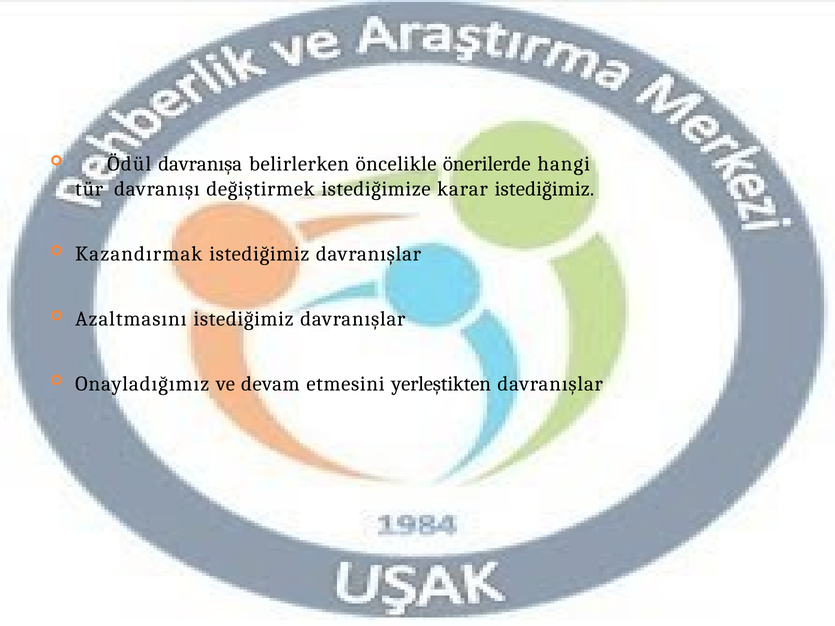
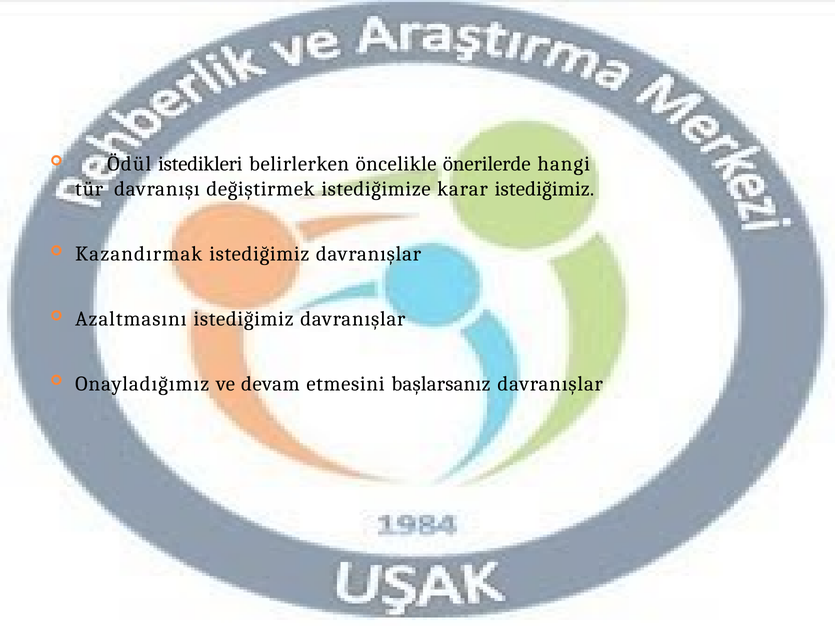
davranışa: davranışa -> istedikleri (200, 164)
yerleştikten: yerleştikten -> başlarsanız (441, 384)
